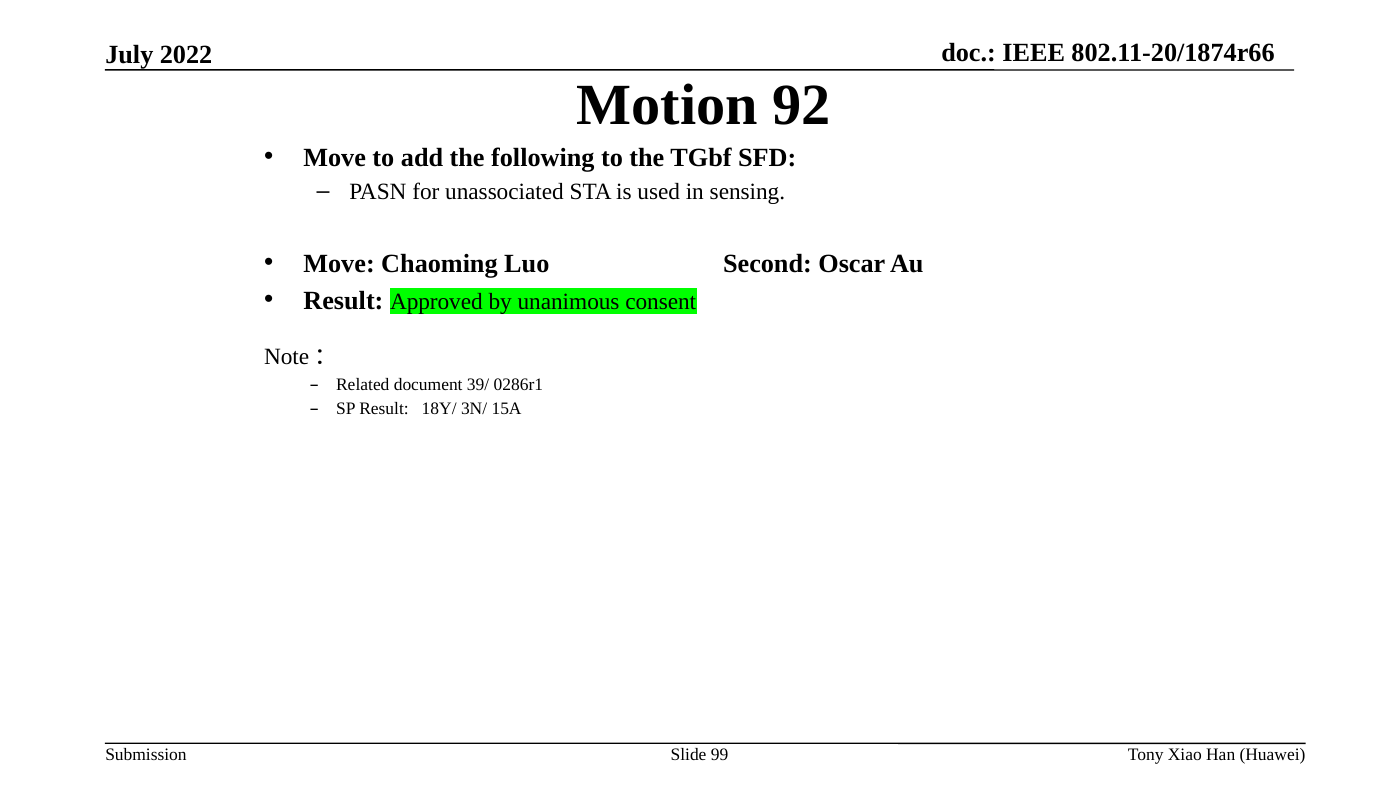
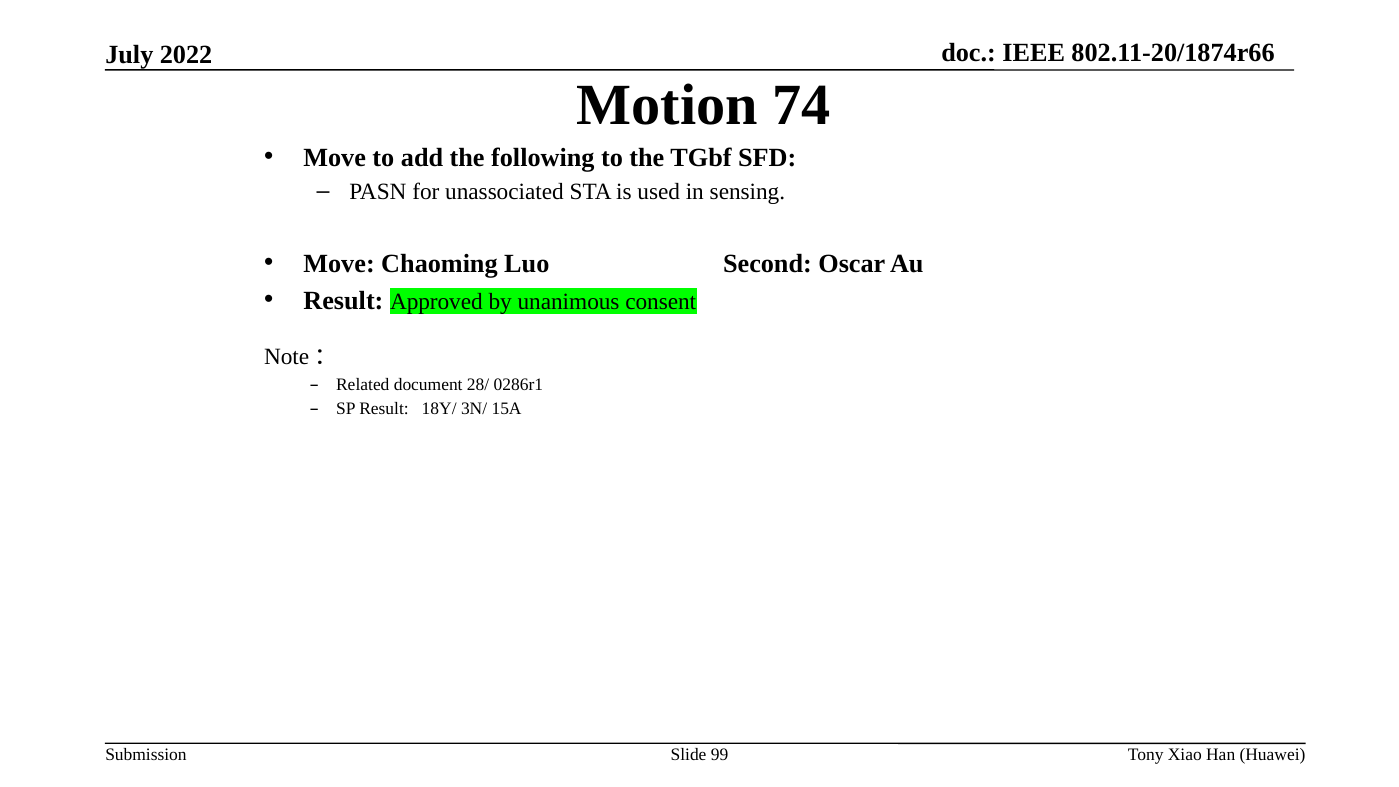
92: 92 -> 74 (802, 106)
39/: 39/ -> 28/ (478, 385)
